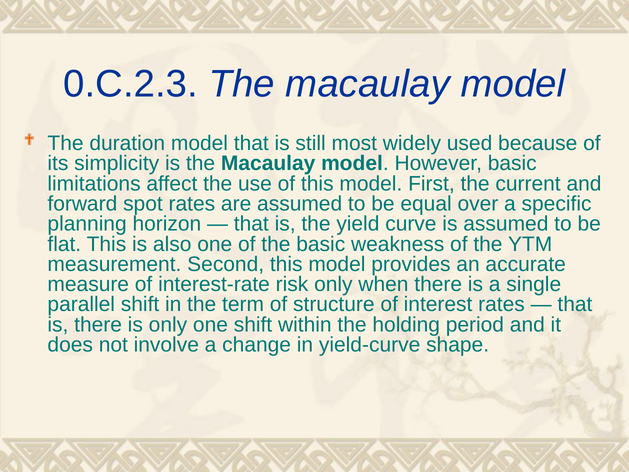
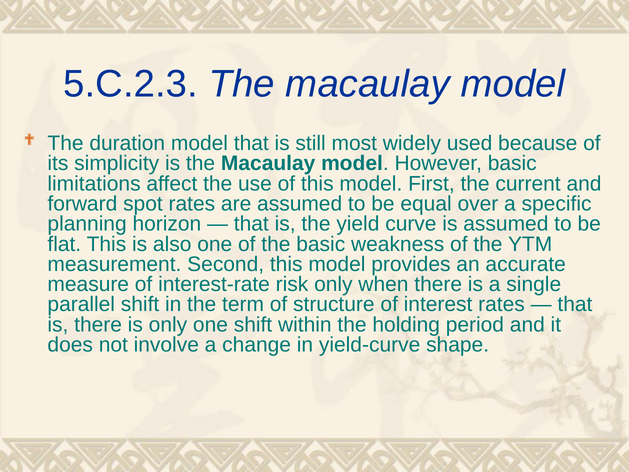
0.C.2.3: 0.C.2.3 -> 5.C.2.3 (130, 84)
